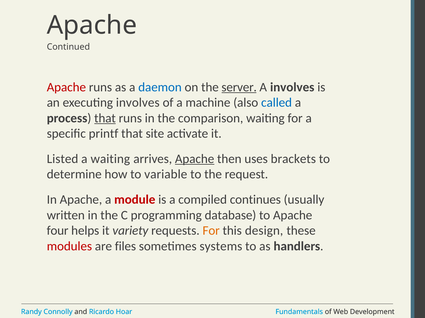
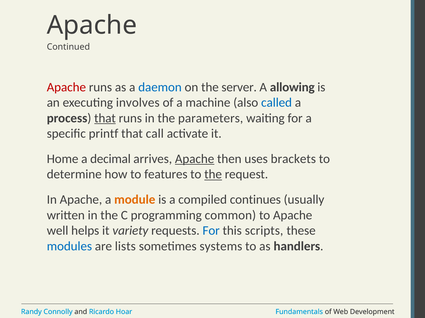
server underline: present -> none (239, 87)
A involves: involves -> allowing (292, 87)
comparison: comparison -> parameters (211, 118)
site: site -> call (155, 134)
Listed: Listed -> Home (63, 159)
a waiting: waiting -> decimal (110, 159)
variable: variable -> features (166, 175)
the underline: none -> present (213, 175)
module colour: red -> orange (135, 200)
database: database -> common (230, 216)
four: four -> well (58, 231)
For colour: orange -> blue (211, 231)
design: design -> scripts (264, 231)
modules colour: red -> blue (69, 247)
files: files -> lists (125, 247)
